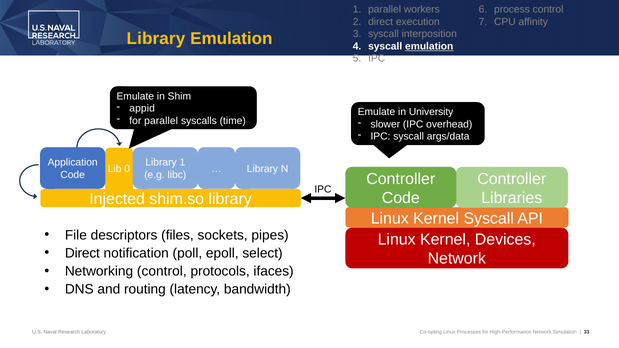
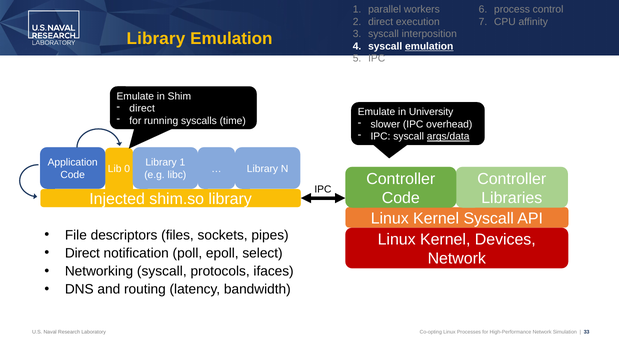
appid: appid -> direct (142, 109)
for parallel: parallel -> running (161, 121)
args/data underline: none -> present (448, 137)
Networking control: control -> syscall (162, 271)
